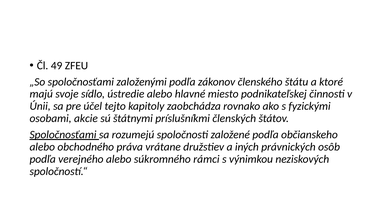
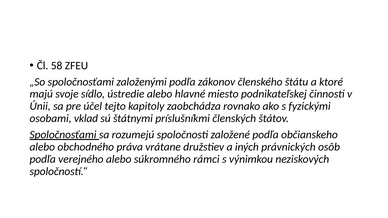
49: 49 -> 58 (57, 66)
akcie: akcie -> vklad (86, 119)
